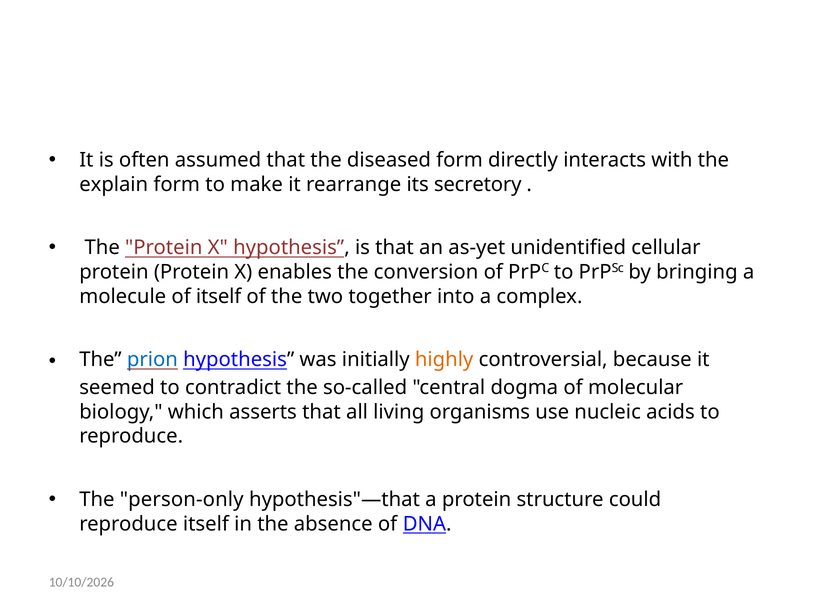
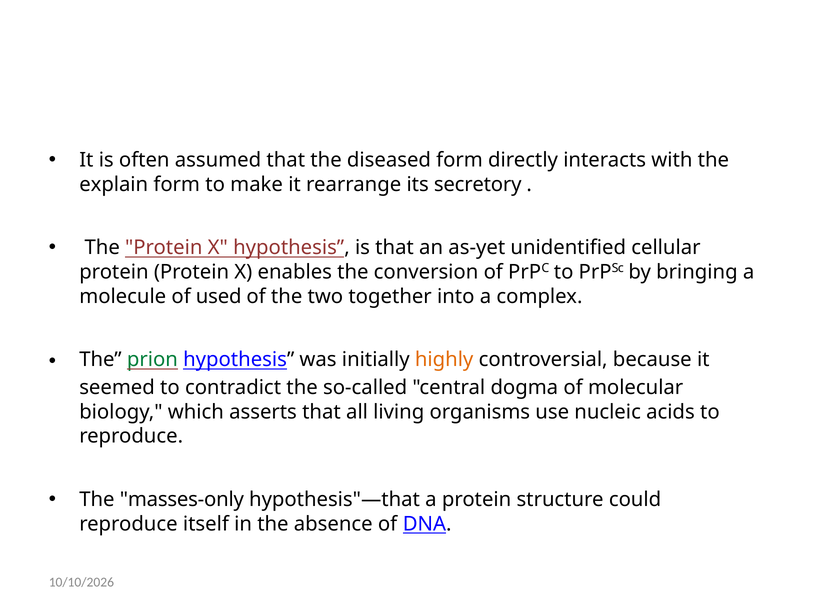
of itself: itself -> used (219, 296)
prion colour: blue -> green (152, 360)
person-only: person-only -> masses-only (182, 499)
